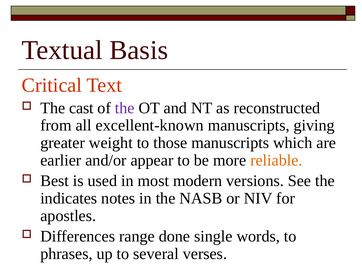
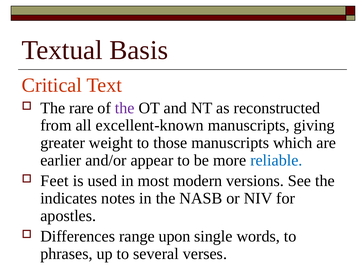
cast: cast -> rare (81, 108)
reliable colour: orange -> blue (276, 160)
Best: Best -> Feet (55, 181)
done: done -> upon (175, 236)
